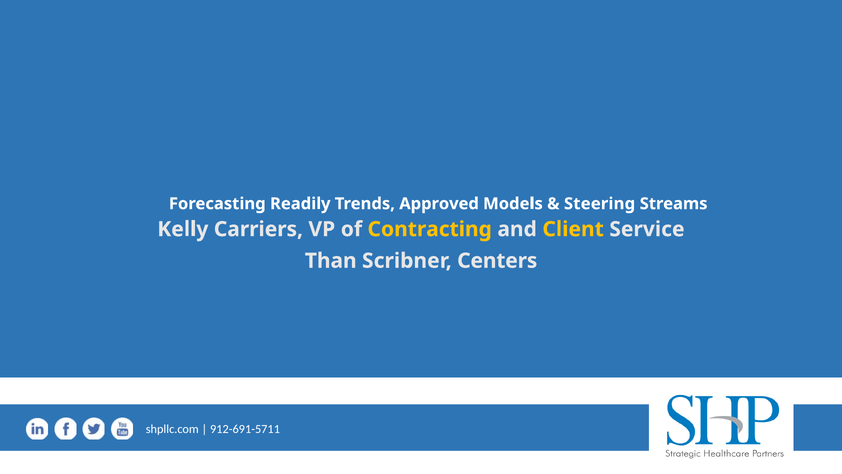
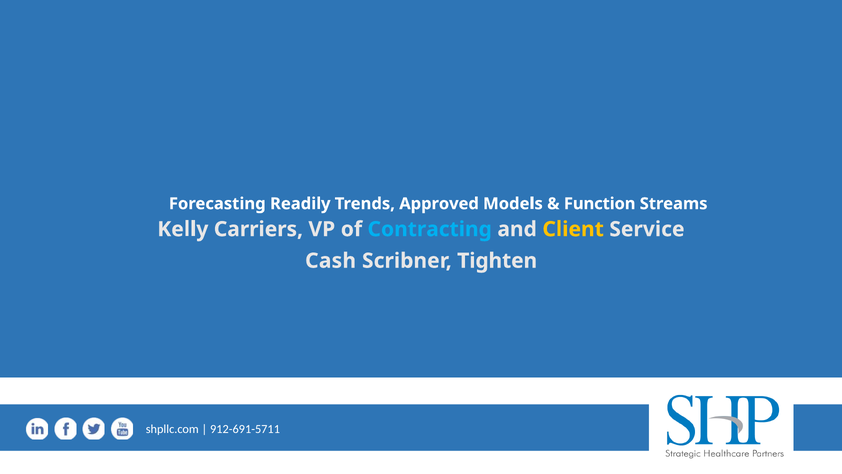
Steering: Steering -> Function (600, 204)
Contracting colour: yellow -> light blue (430, 229)
Than: Than -> Cash (331, 261)
Centers: Centers -> Tighten (497, 261)
